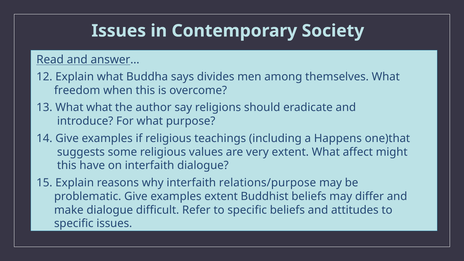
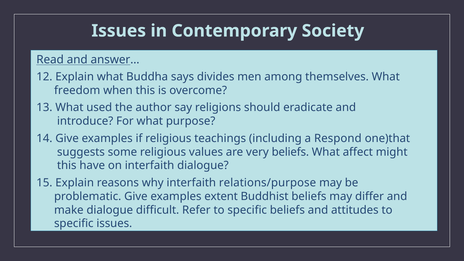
What what: what -> used (99, 108)
Happens: Happens -> Respond (338, 138)
very extent: extent -> beliefs (290, 152)
